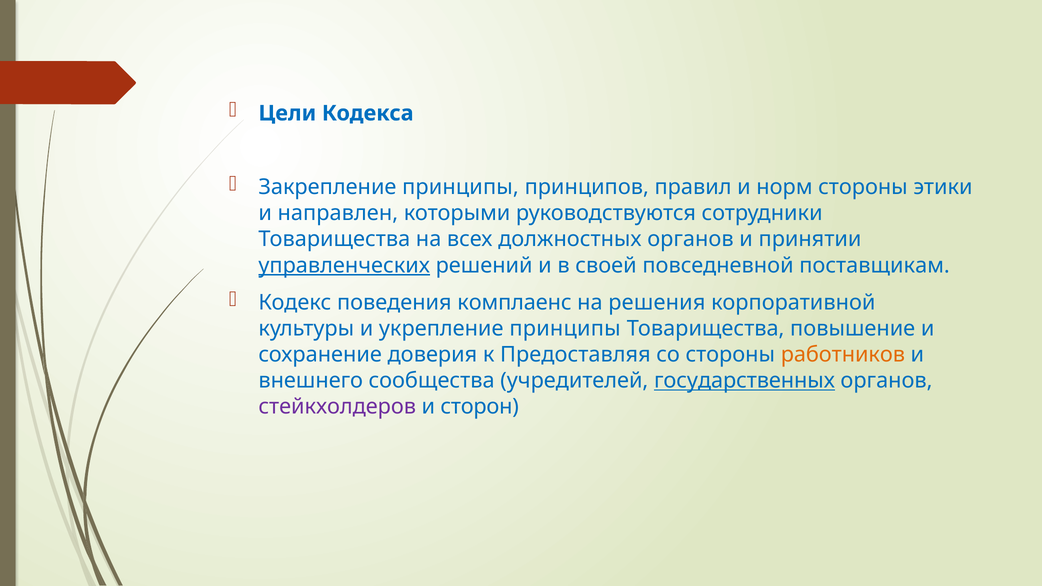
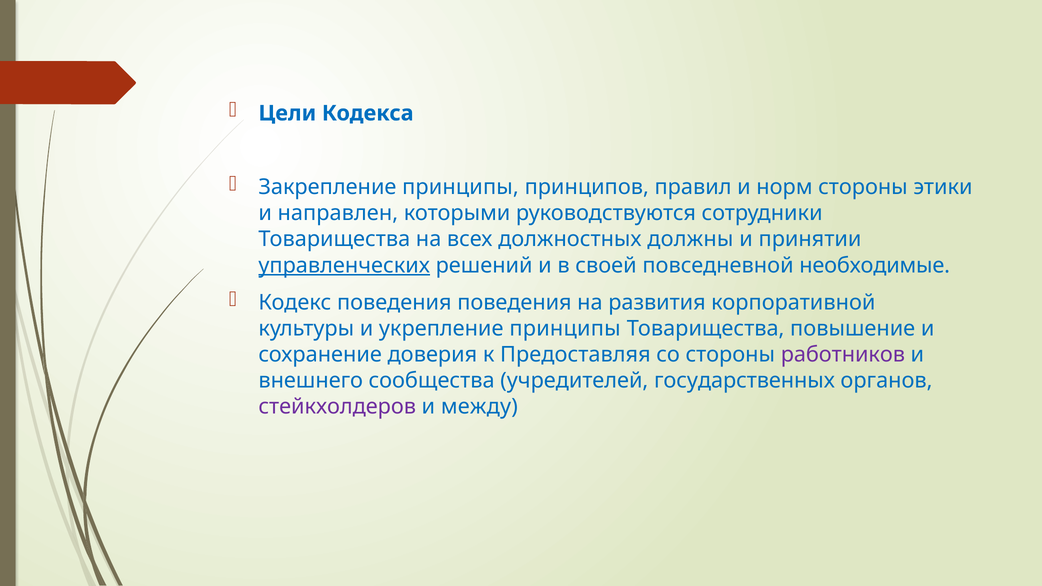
должностных органов: органов -> должны (690, 239)
поставщикам: поставщикам -> необходимые (875, 265)
поведения комплаенс: комплаенс -> поведения (514, 302)
решения: решения -> развития (657, 302)
работников colour: orange -> purple (843, 355)
государственных underline: present -> none (744, 381)
сторон: сторон -> между (479, 407)
